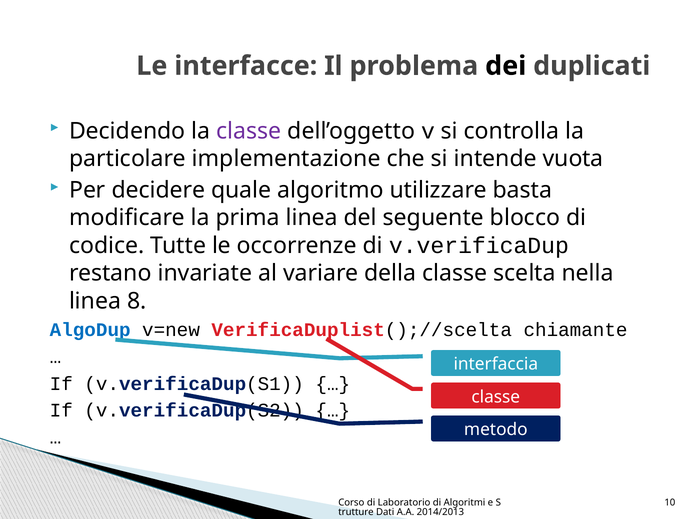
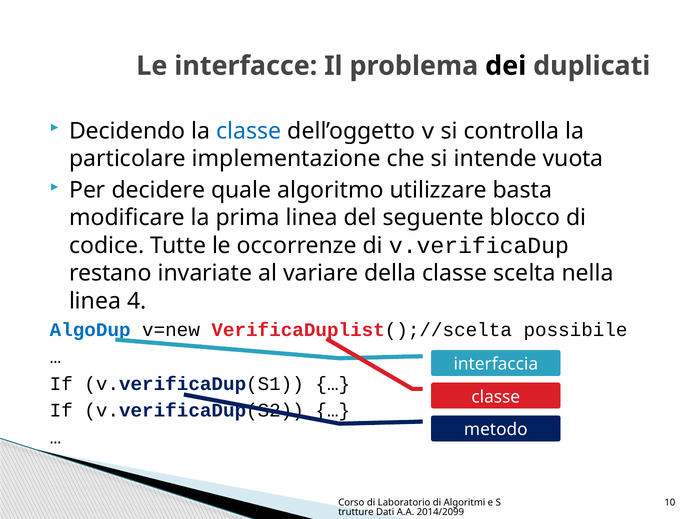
classe colour: purple -> blue (249, 131)
8: 8 -> 4 (137, 301)
chiamante: chiamante -> possibile (576, 330)
2014/2013: 2014/2013 -> 2014/2099 (440, 512)
